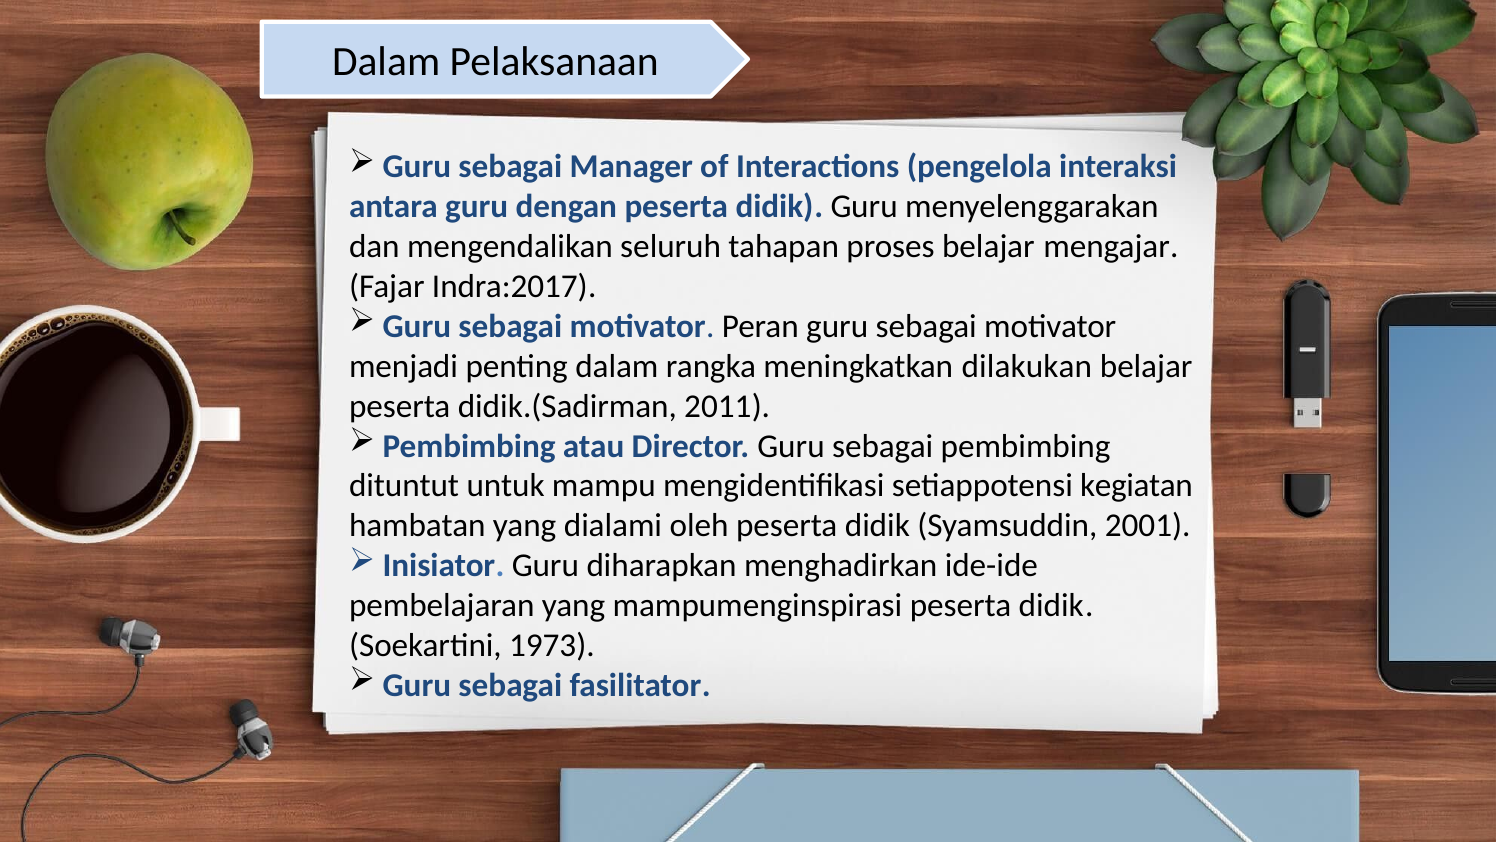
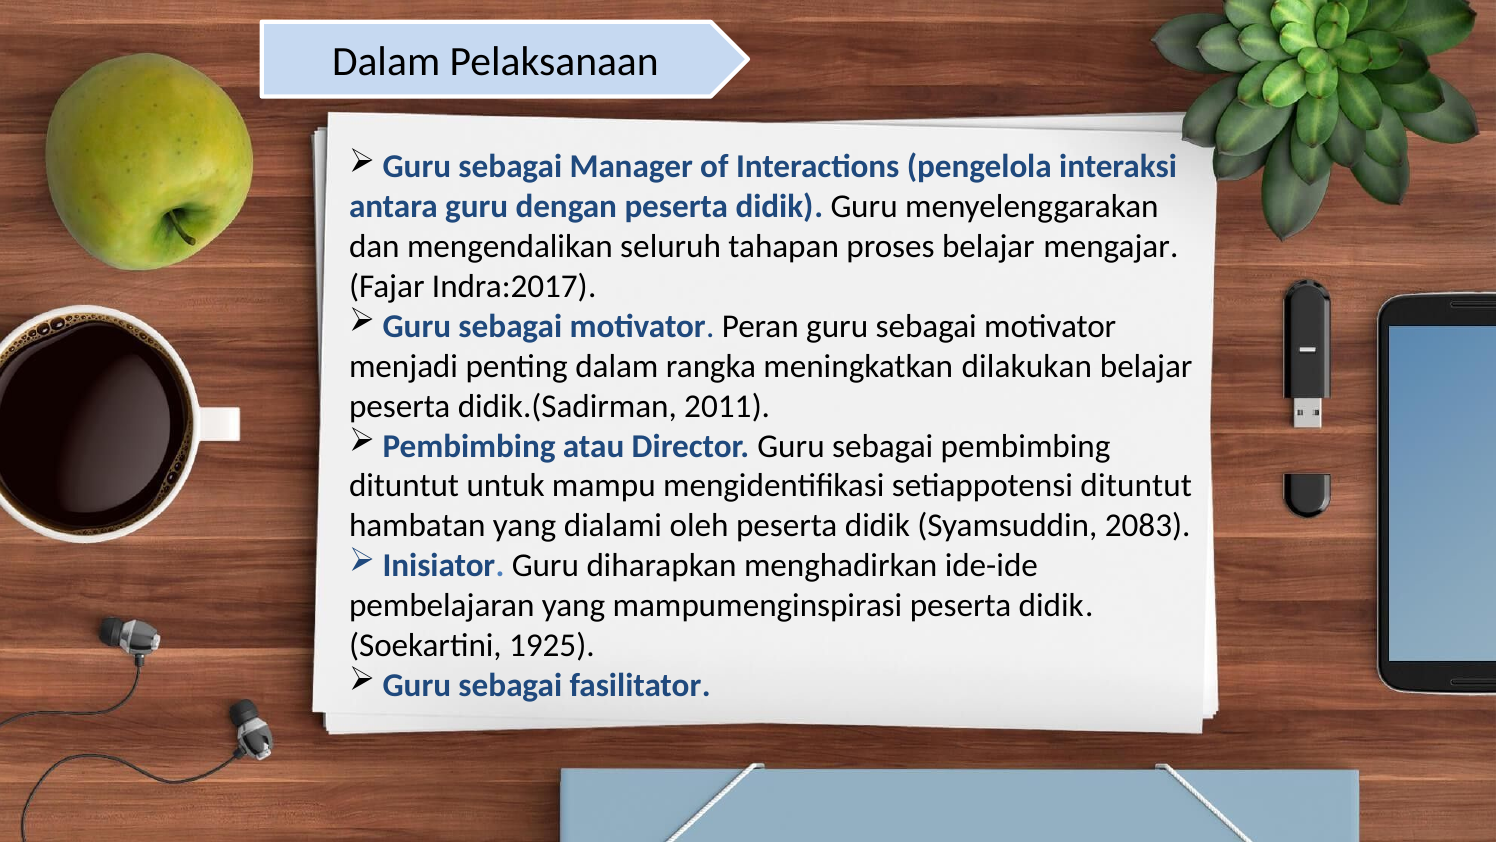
setiappotensi kegiatan: kegiatan -> dituntut (1136, 486)
2001: 2001 -> 2083 (1148, 526)
1973: 1973 -> 1925 (552, 645)
